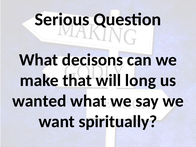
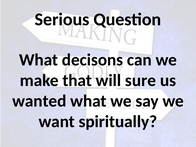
long: long -> sure (140, 80)
